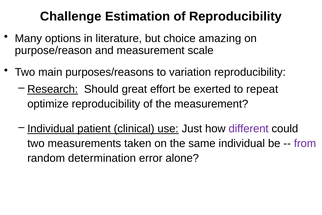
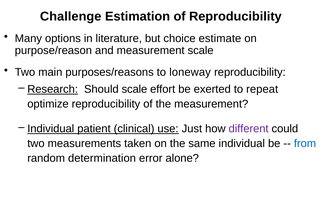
amazing: amazing -> estimate (220, 38)
variation: variation -> loneway (190, 72)
Should great: great -> scale (134, 89)
from colour: purple -> blue (305, 143)
